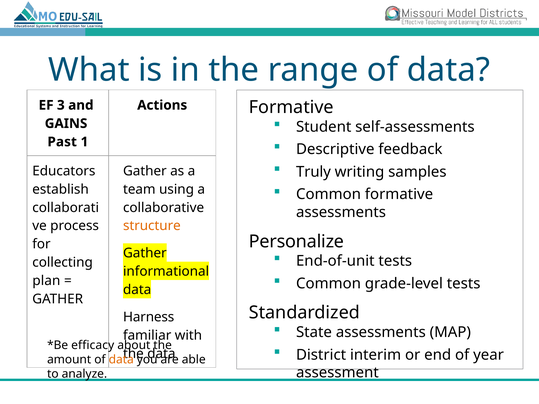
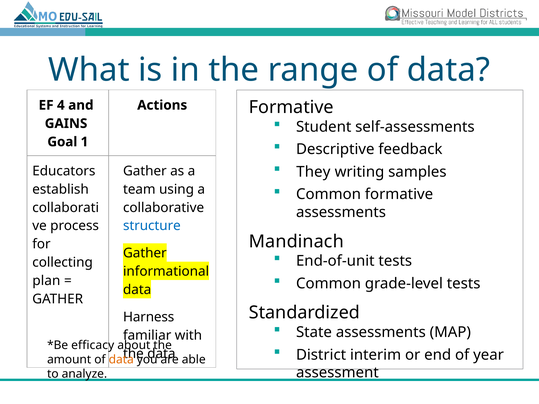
3: 3 -> 4 (61, 105)
Past: Past -> Goal (62, 142)
Truly: Truly -> They (313, 172)
structure colour: orange -> blue (152, 226)
Personalize: Personalize -> Mandinach (296, 242)
